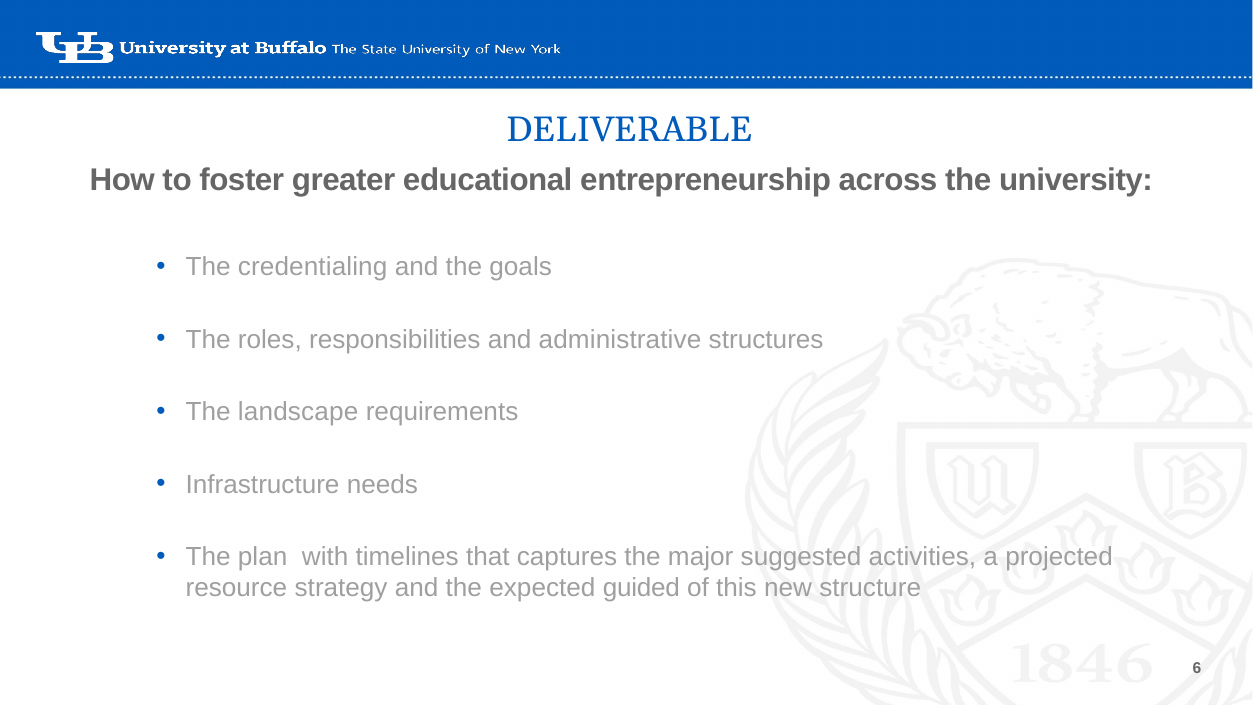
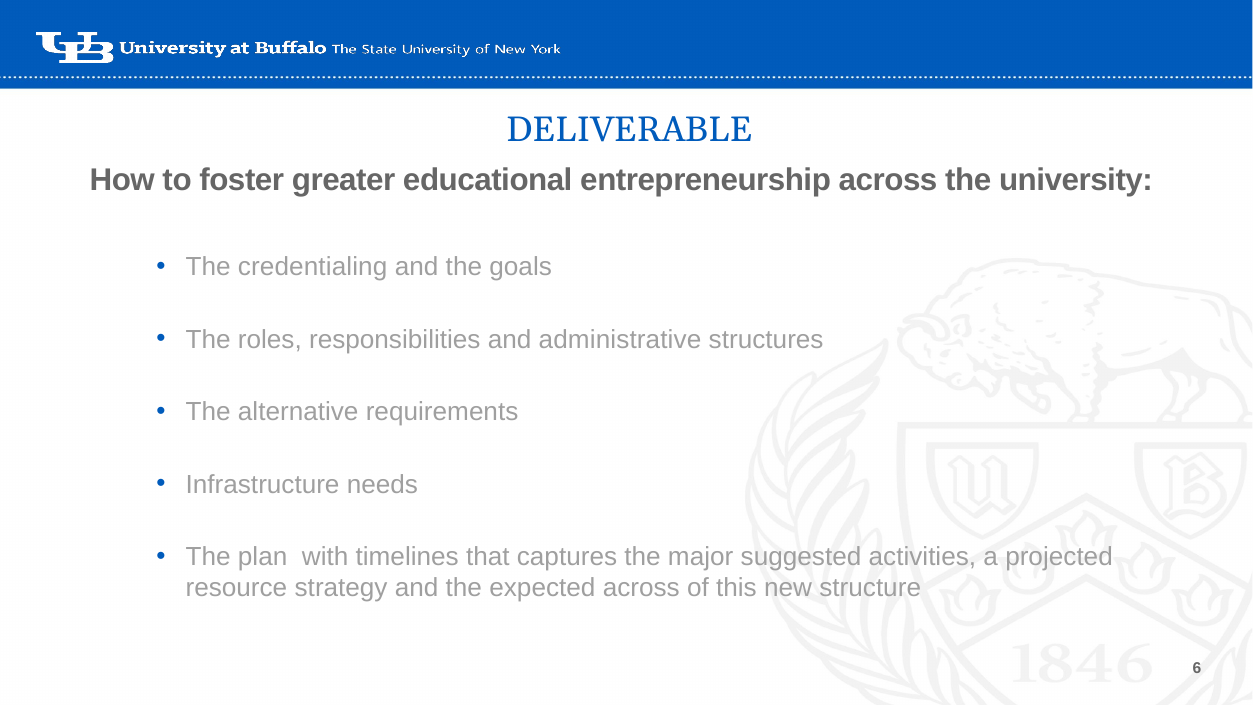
landscape: landscape -> alternative (298, 412)
expected guided: guided -> across (641, 589)
